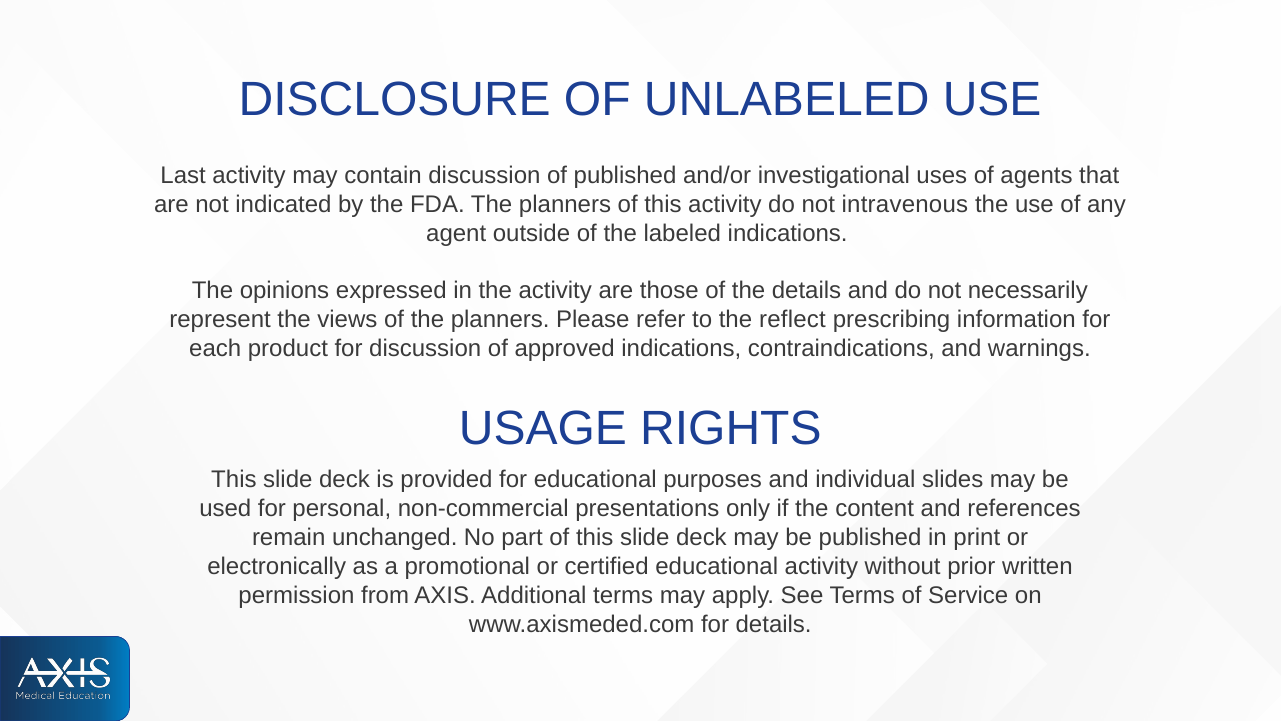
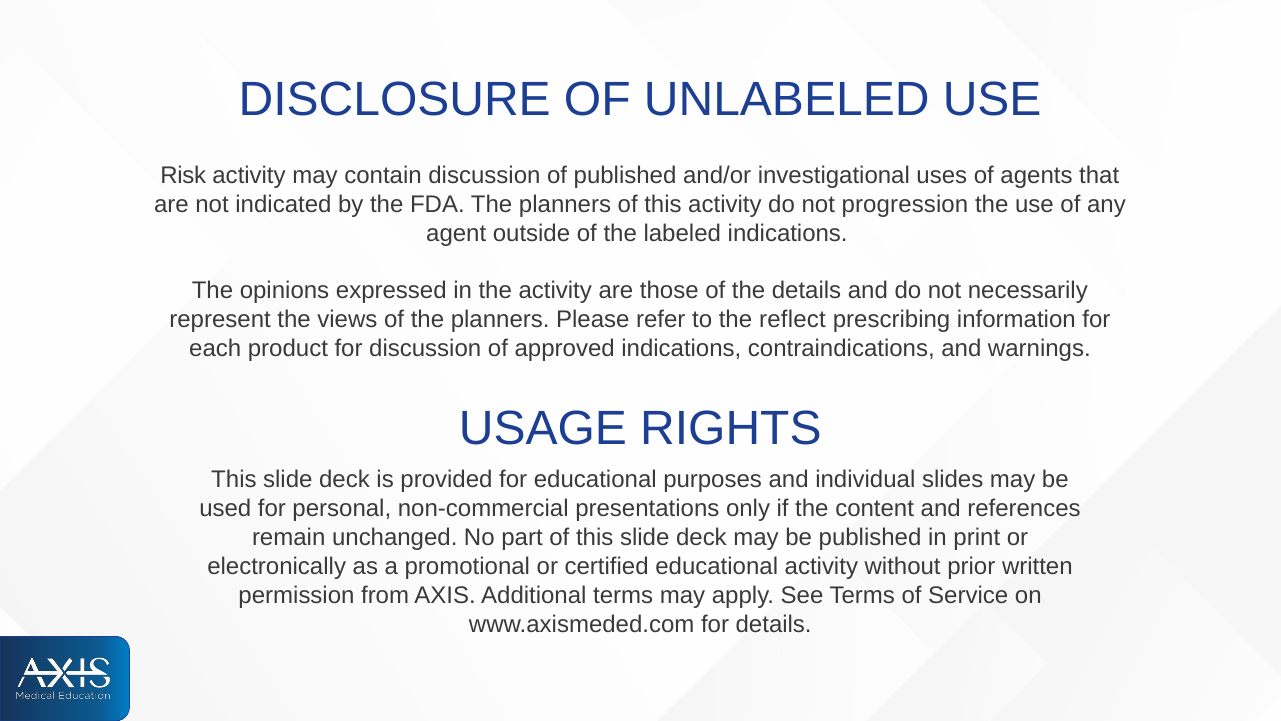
Last: Last -> Risk (183, 175)
intravenous: intravenous -> progression (905, 204)
